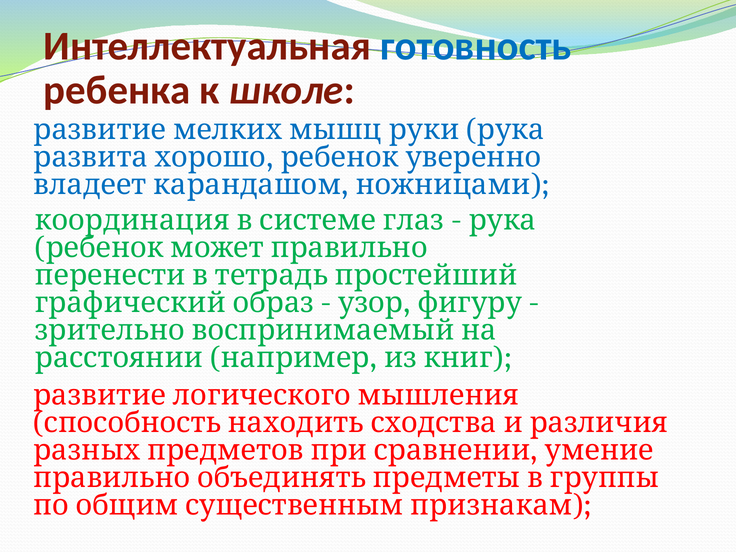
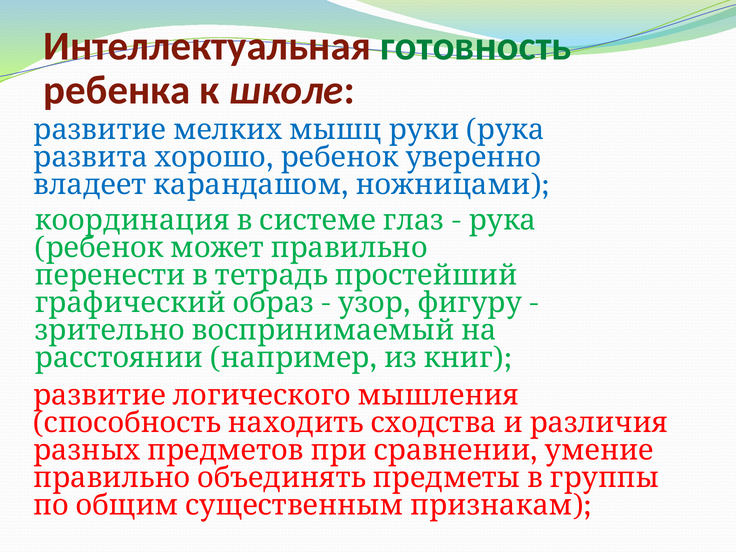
готовность colour: blue -> green (476, 46)
